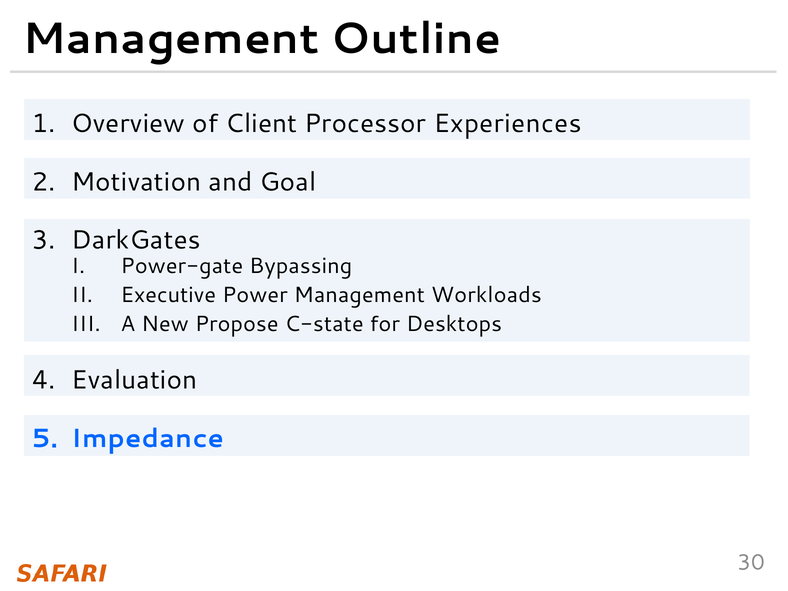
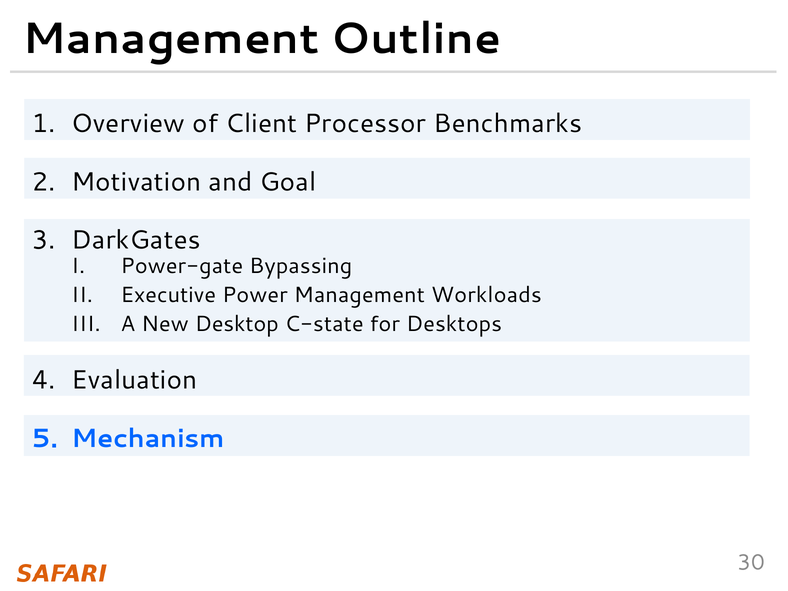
Experiences: Experiences -> Benchmarks (508, 124)
Propose: Propose -> Desktop (237, 324)
Impedance: Impedance -> Mechanism (148, 439)
